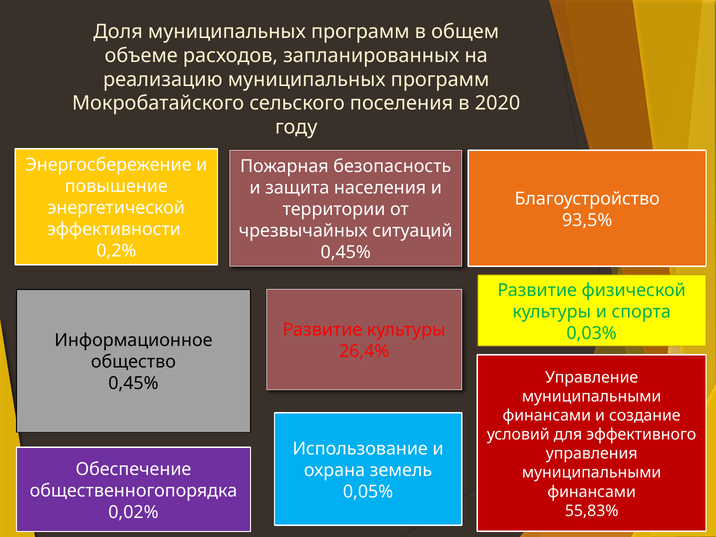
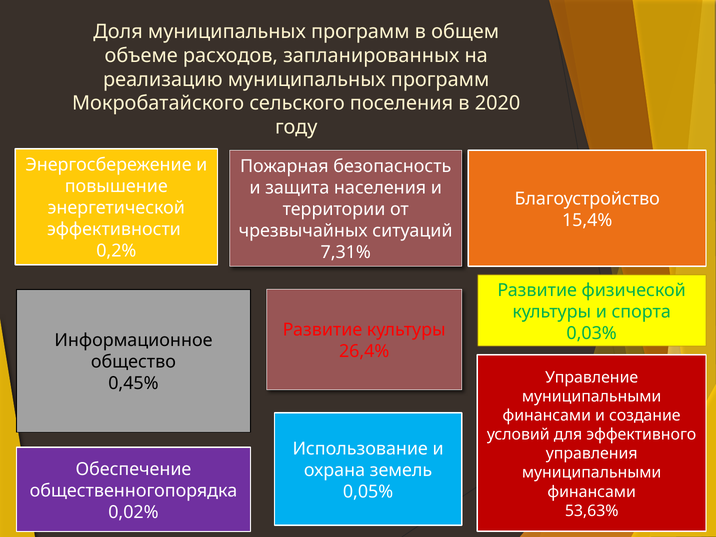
93,5%: 93,5% -> 15,4% (587, 220)
0,45%: 0,45% -> 7,31% (346, 252)
55,83%: 55,83% -> 53,63% (592, 511)
